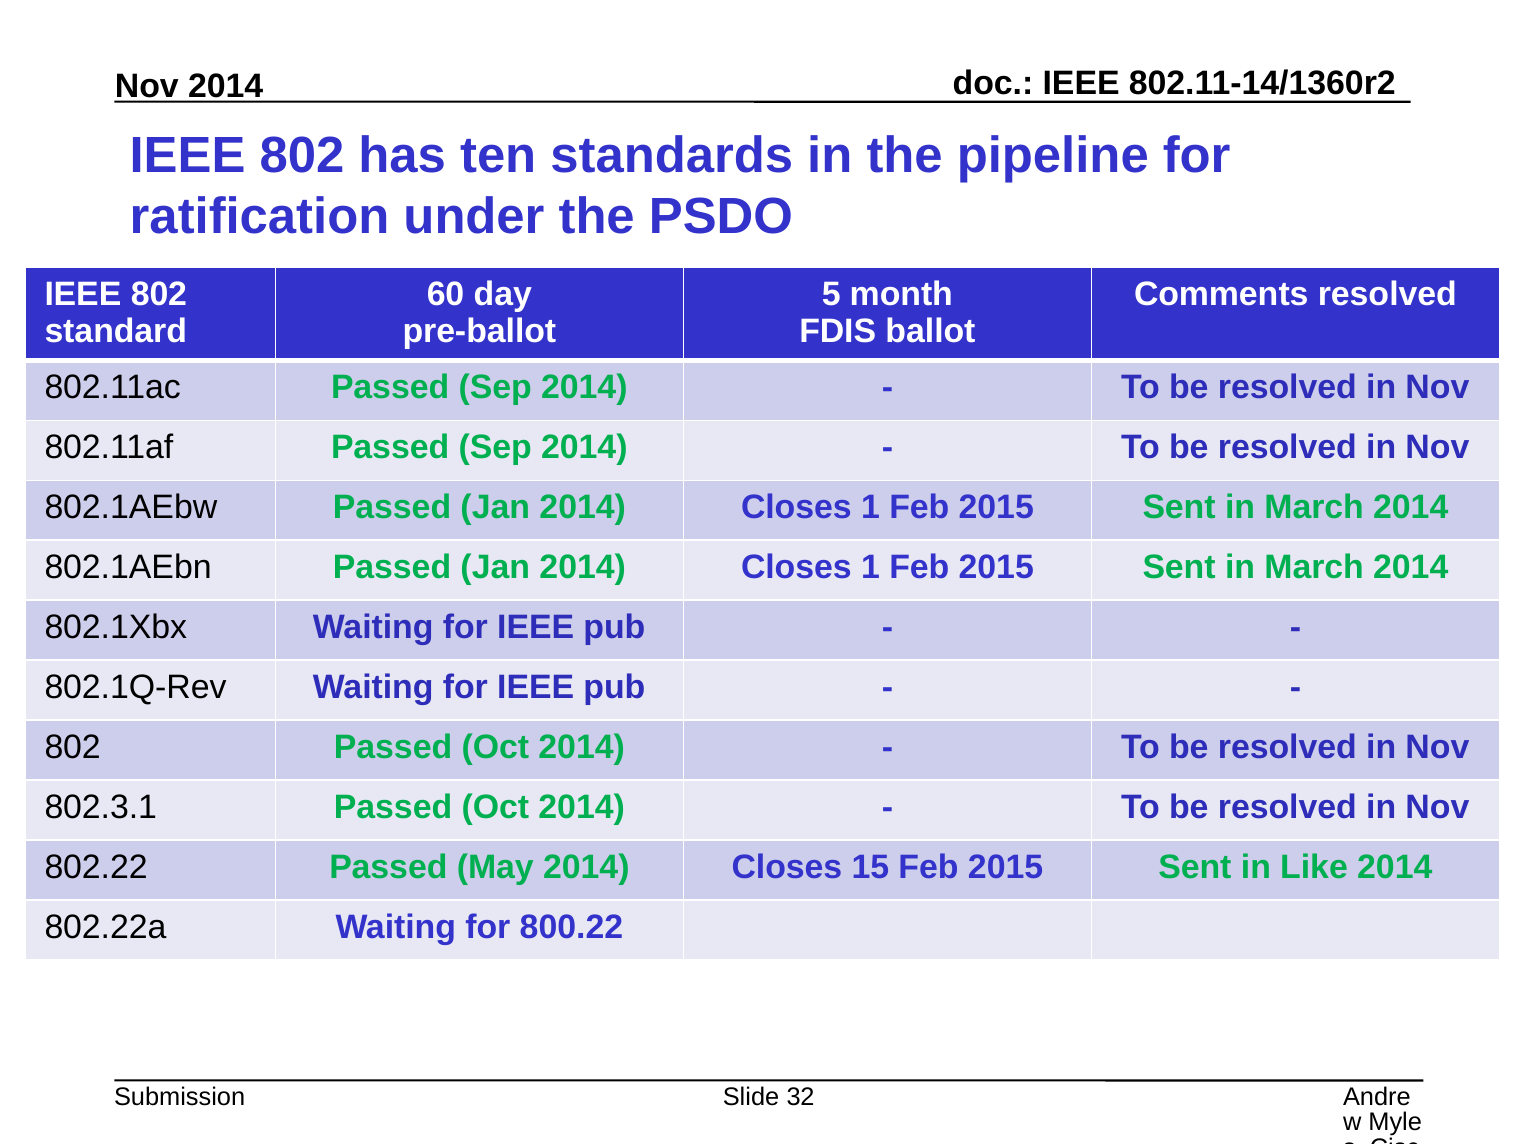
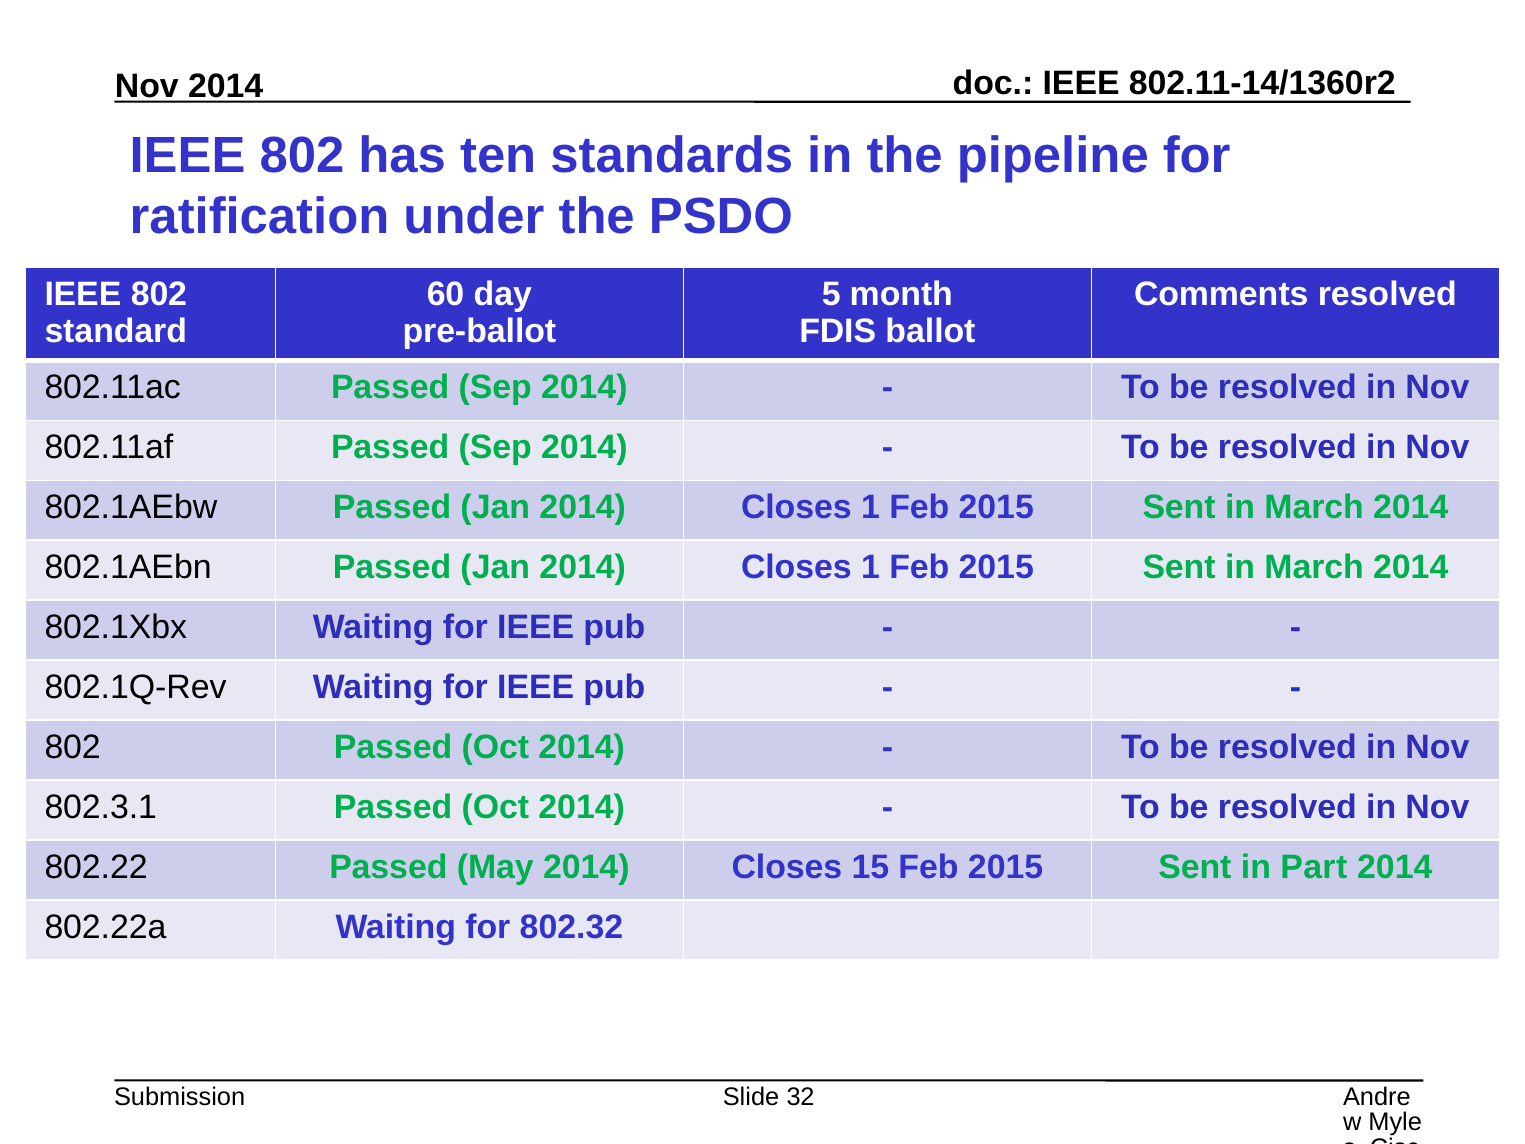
Like: Like -> Part (1314, 867)
800.22: 800.22 -> 802.32 (571, 927)
